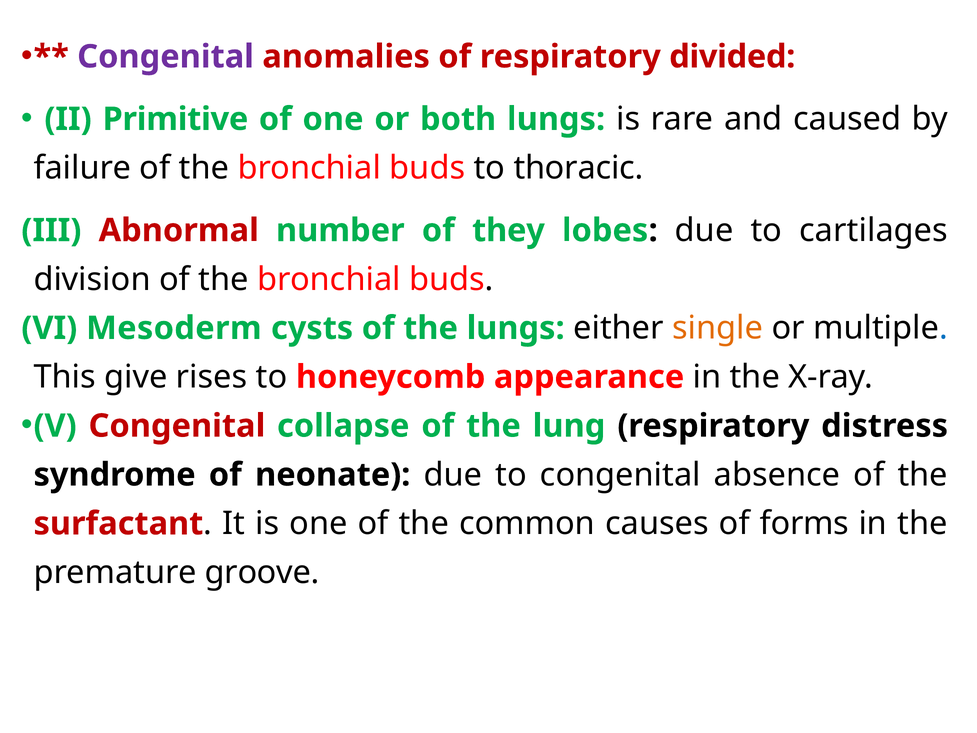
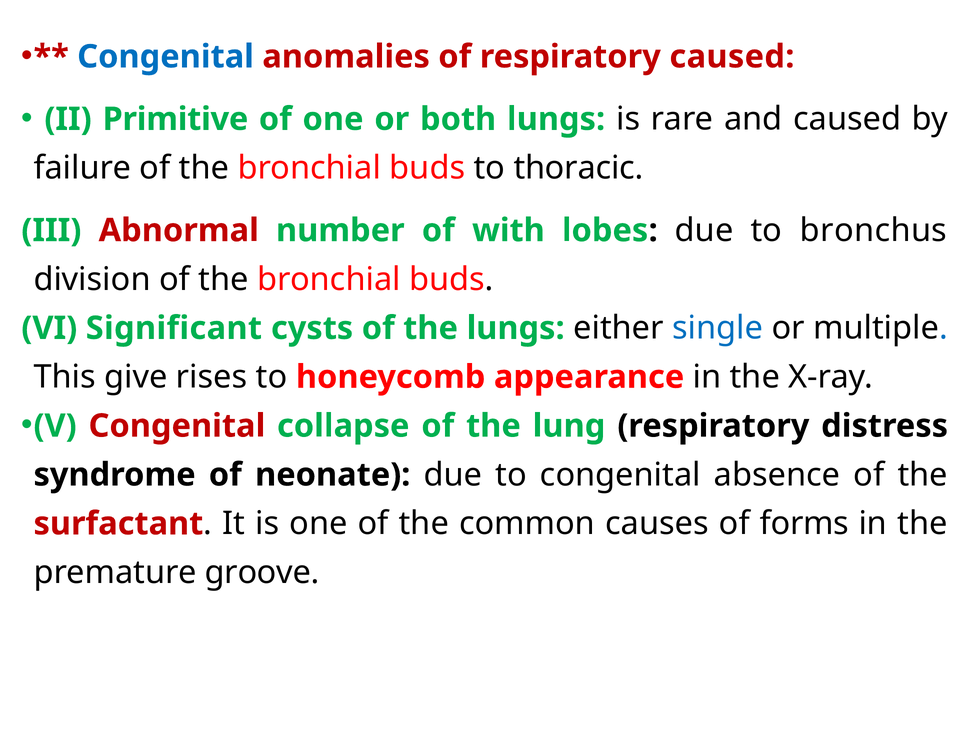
Congenital colour: purple -> blue (166, 57)
respiratory divided: divided -> caused (732, 57)
they: they -> with (508, 230)
cartilages: cartilages -> bronchus (874, 230)
Mesoderm: Mesoderm -> Significant (174, 328)
single colour: orange -> blue (718, 328)
